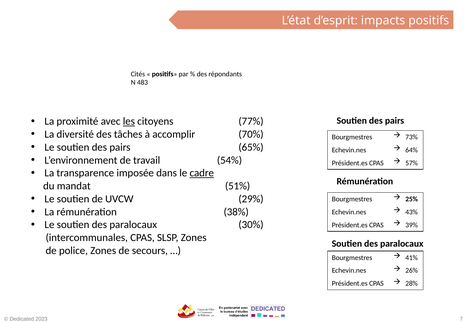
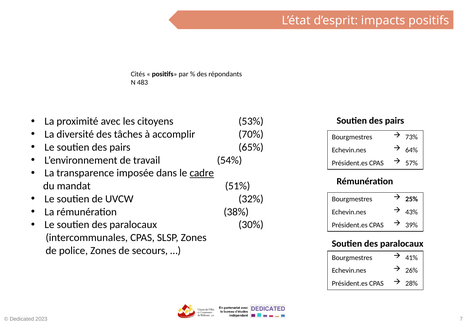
les underline: present -> none (129, 121)
77%: 77% -> 53% (251, 121)
29%: 29% -> 32% (251, 199)
